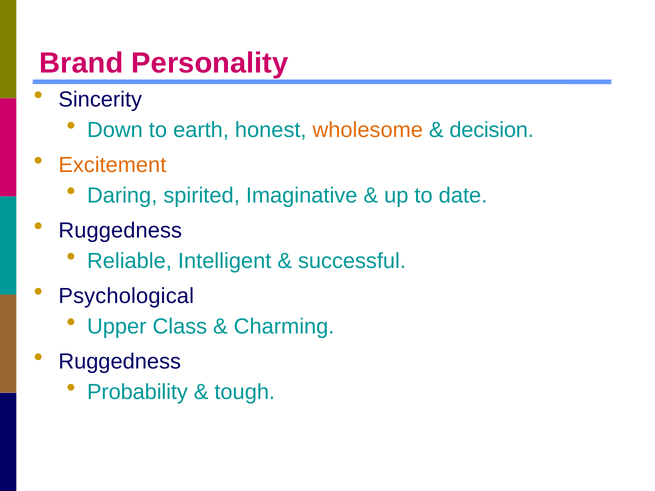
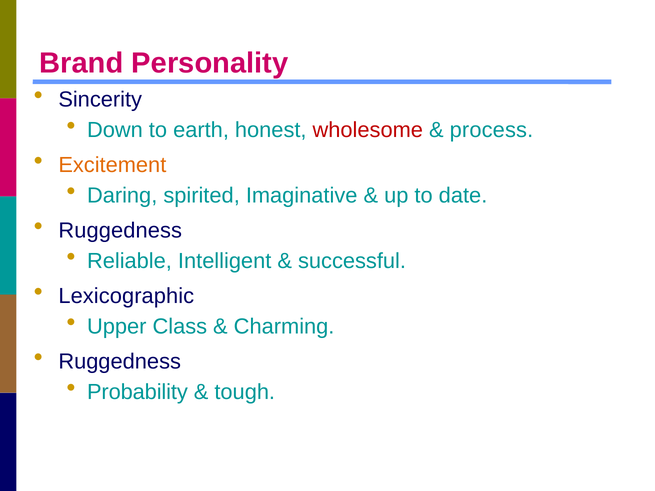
wholesome colour: orange -> red (368, 130)
decision: decision -> process (491, 130)
Psychological: Psychological -> Lexicographic (126, 296)
